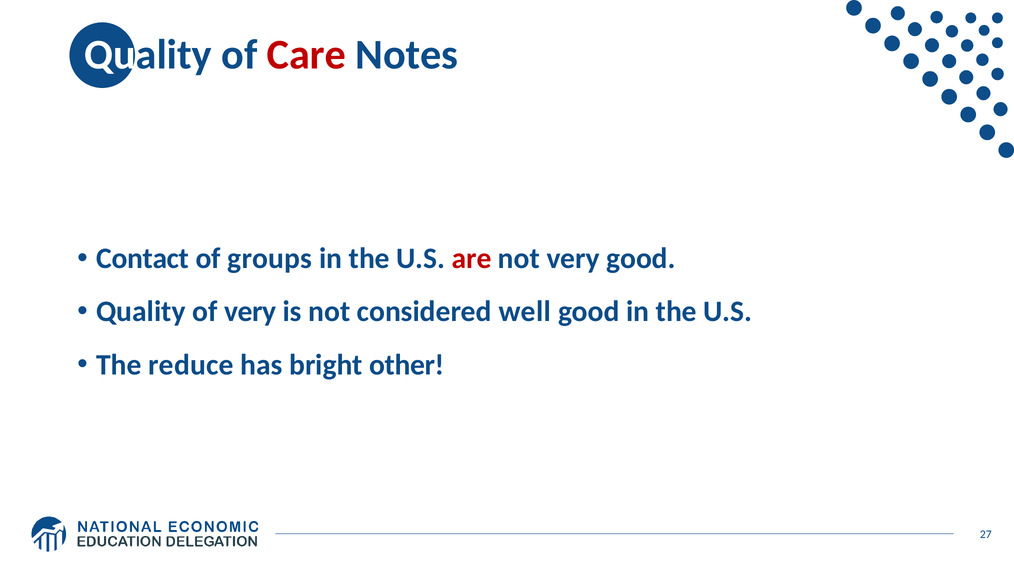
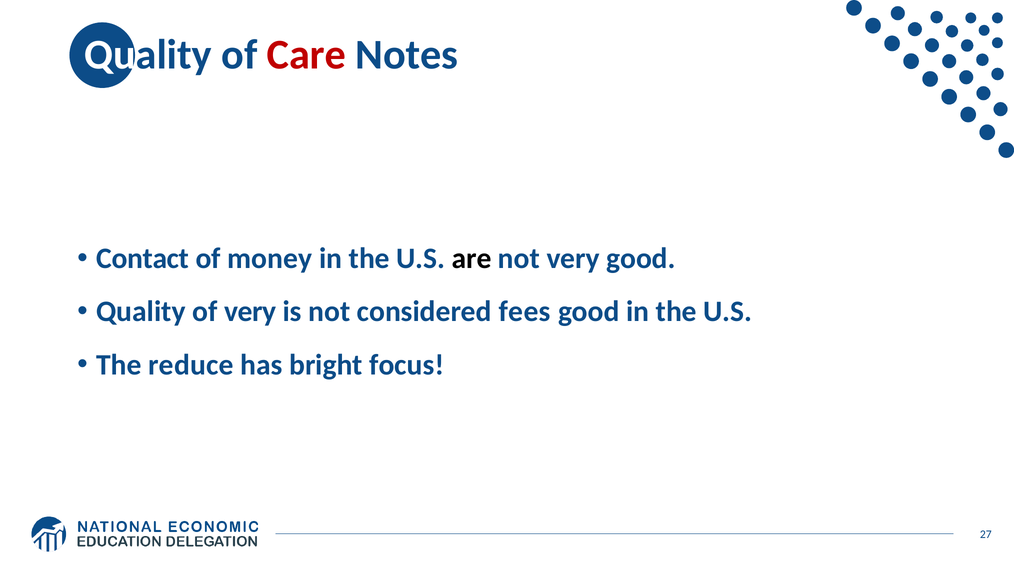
groups: groups -> money (270, 258)
are colour: red -> black (472, 258)
well: well -> fees (525, 311)
other: other -> focus (407, 364)
